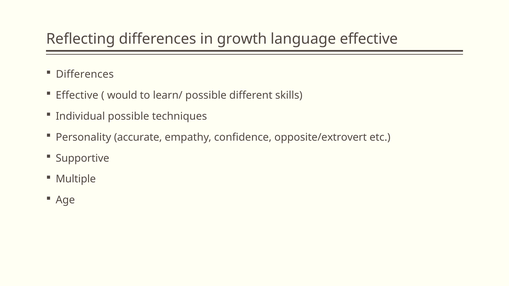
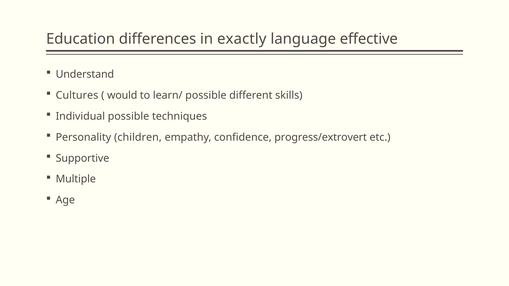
Reflecting: Reflecting -> Education (81, 39)
growth: growth -> exactly (242, 39)
Differences: Differences -> Understand (85, 74)
Effective: Effective -> Cultures (77, 95)
accurate: accurate -> children (138, 137)
opposite/extrovert: opposite/extrovert -> progress/extrovert (321, 137)
